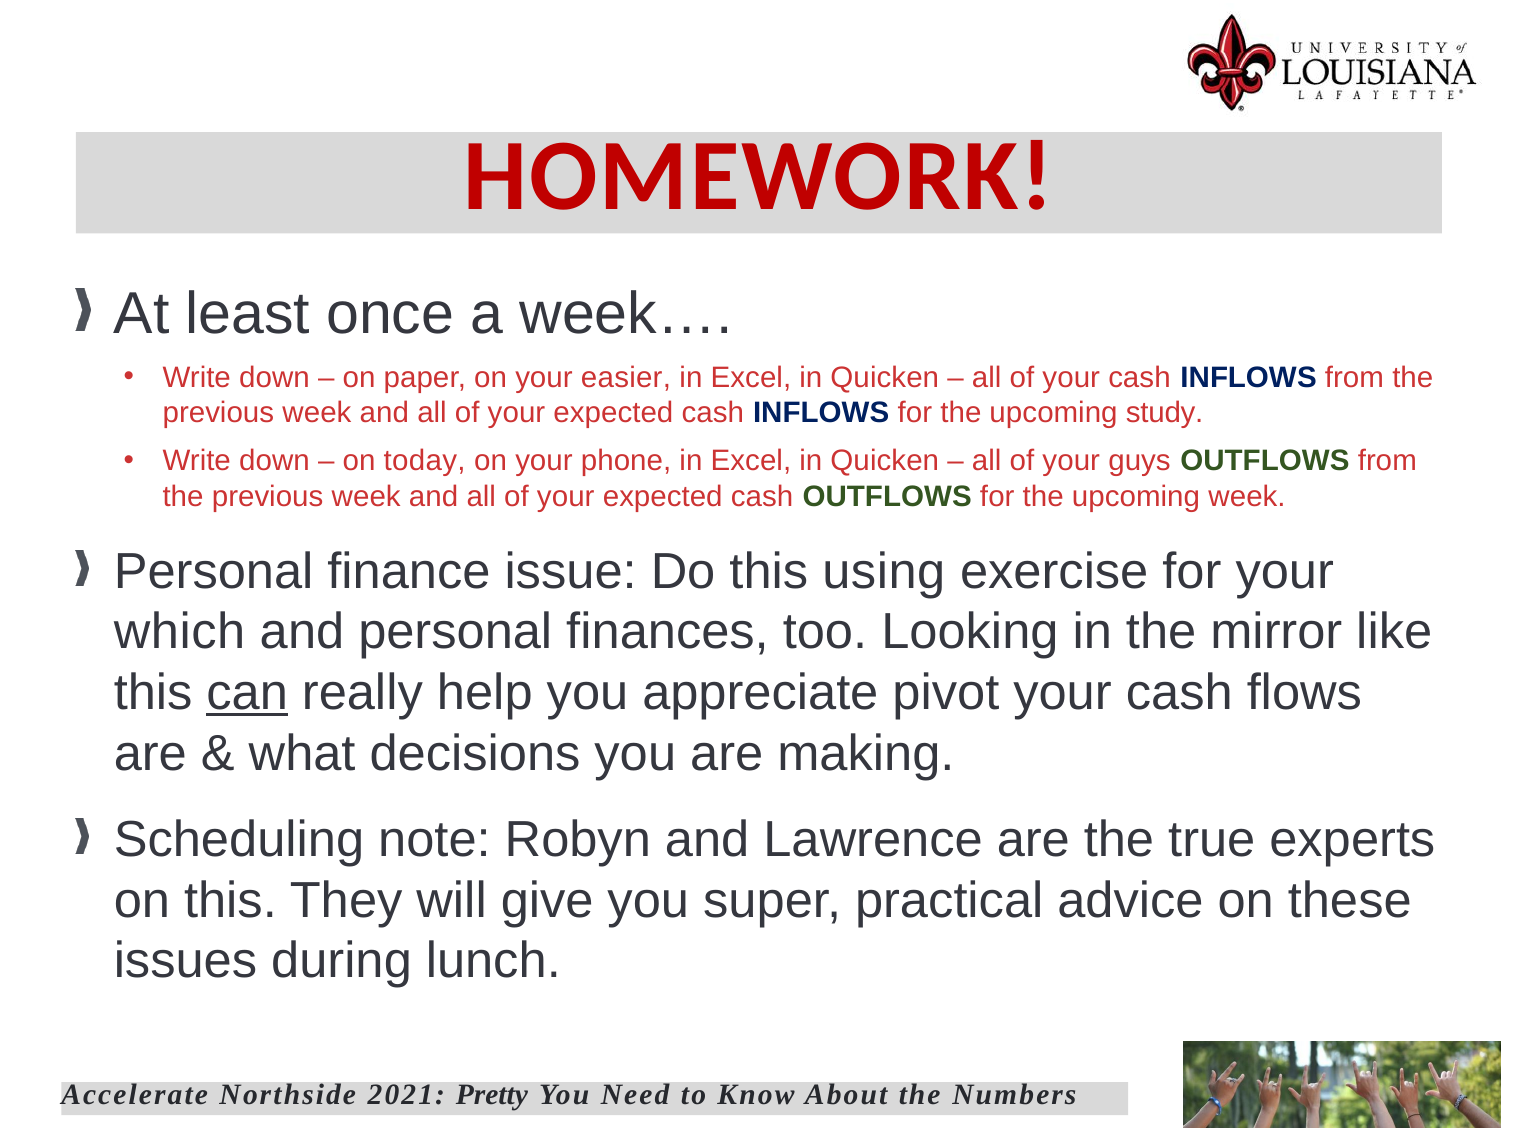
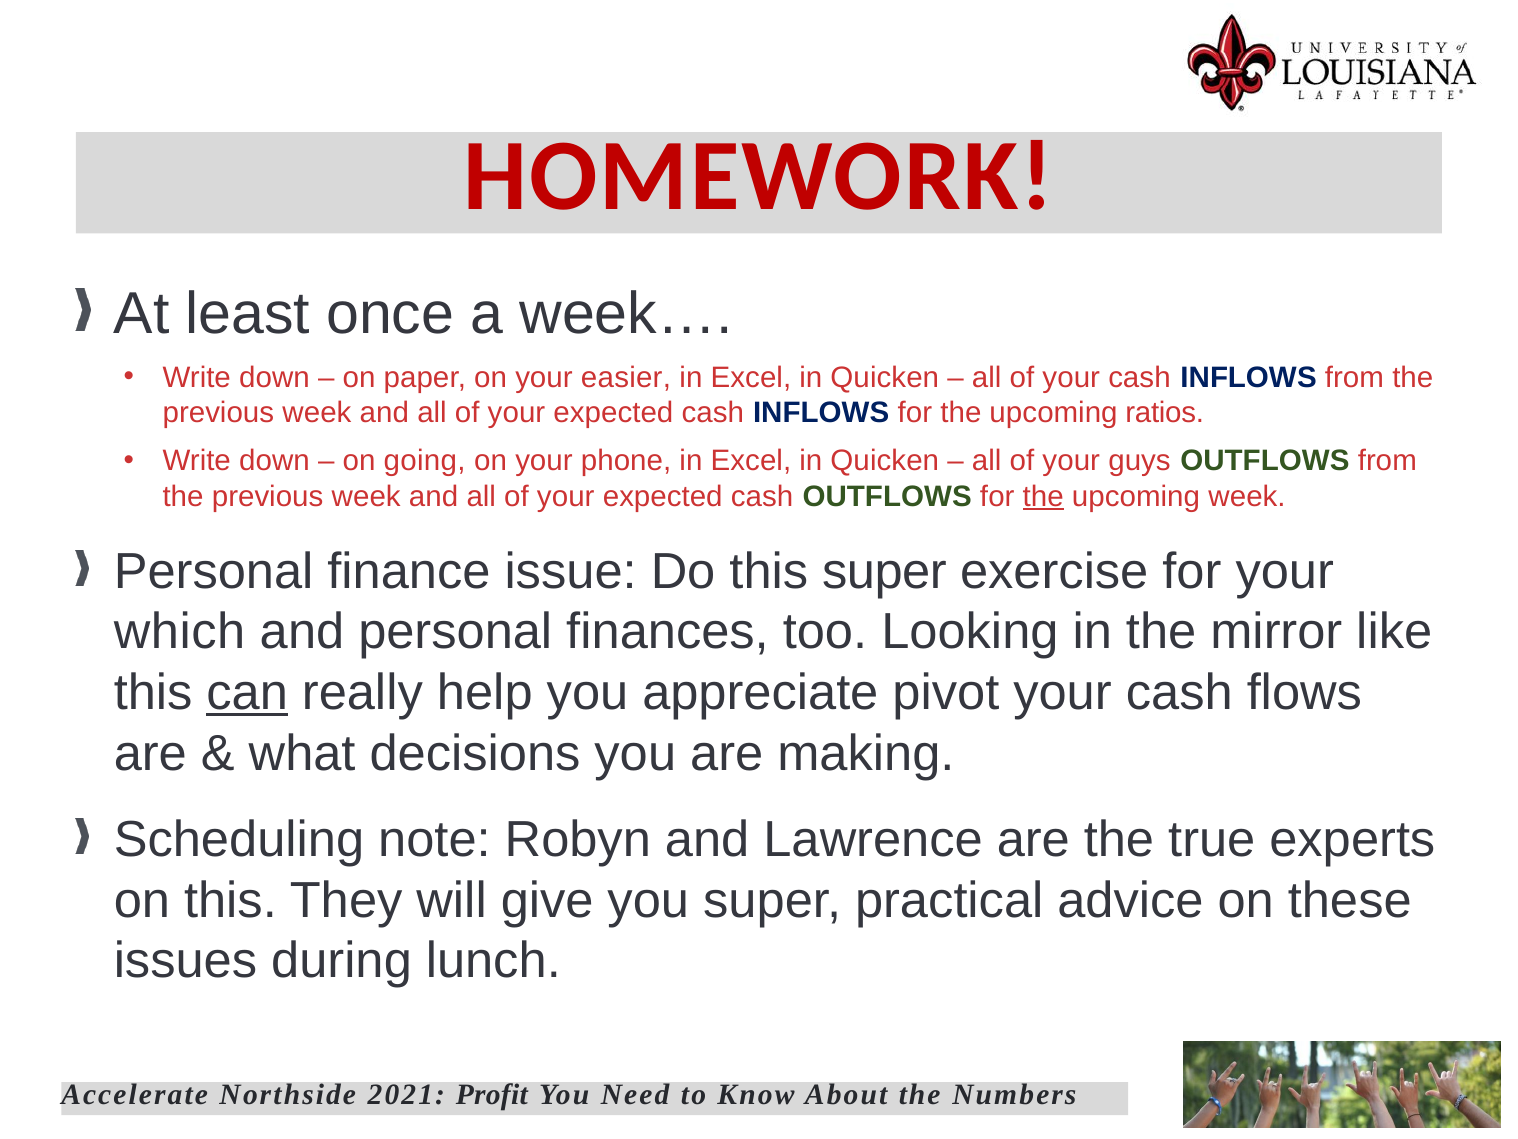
study: study -> ratios (1165, 413)
today: today -> going (425, 461)
the underline: none -> present (1043, 496)
this using: using -> super (884, 571)
Pretty: Pretty -> Profit (492, 1095)
